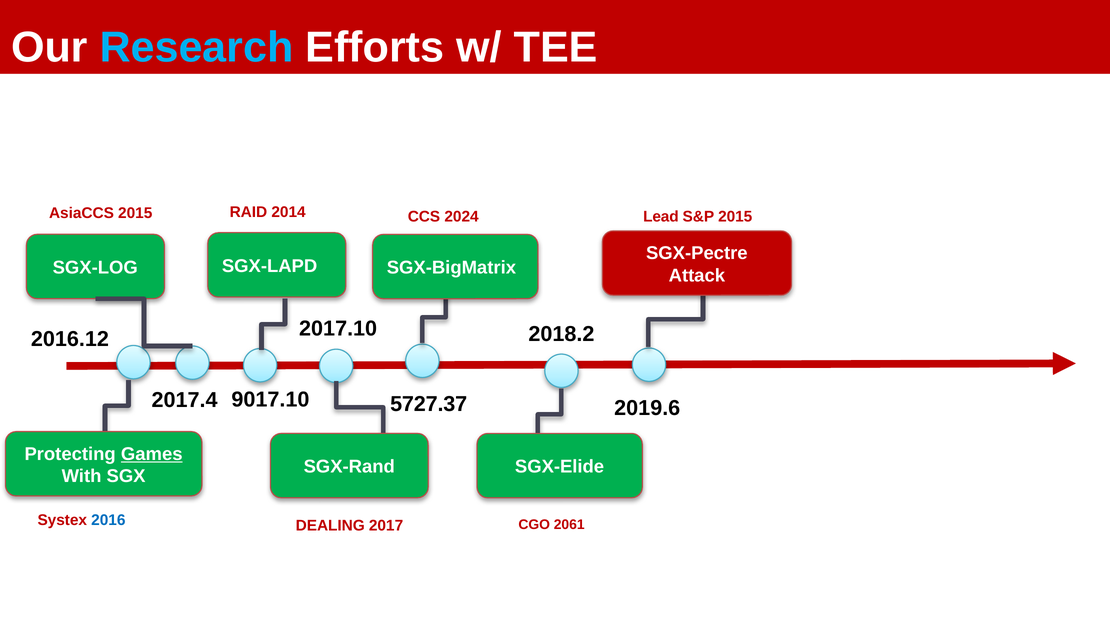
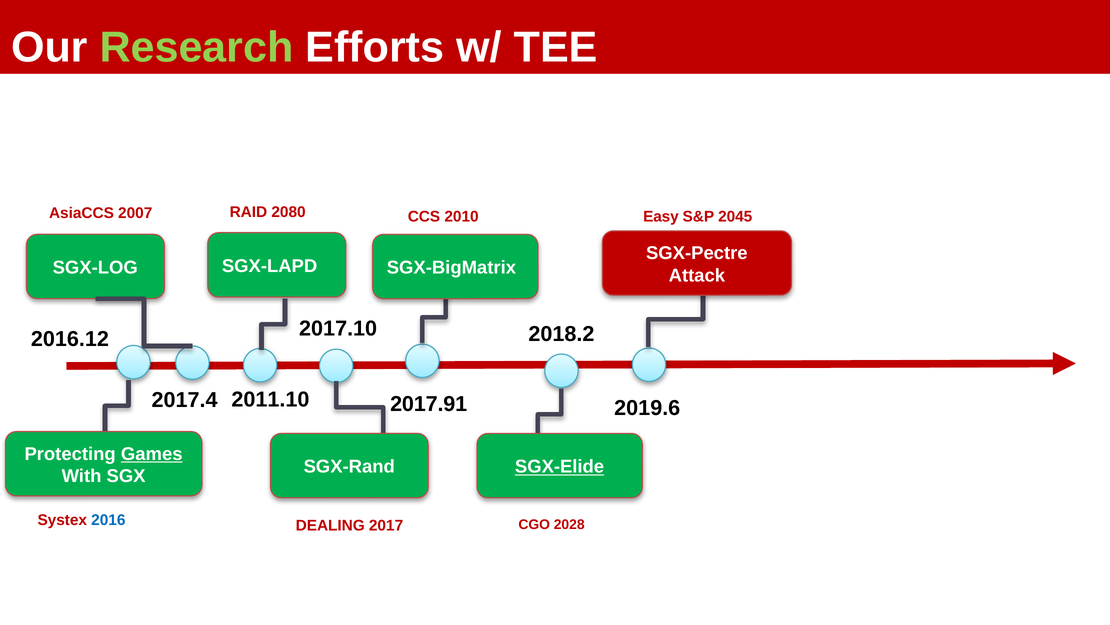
Research colour: light blue -> light green (196, 48)
2014: 2014 -> 2080 (289, 212)
AsiaCCS 2015: 2015 -> 2007 (135, 213)
2024: 2024 -> 2010 (462, 216)
Lead: Lead -> Easy (661, 216)
S&P 2015: 2015 -> 2045 (735, 216)
9017.10: 9017.10 -> 2011.10 (270, 399)
5727.37: 5727.37 -> 2017.91 (429, 404)
SGX-Elide underline: none -> present (560, 466)
2061: 2061 -> 2028 (569, 524)
